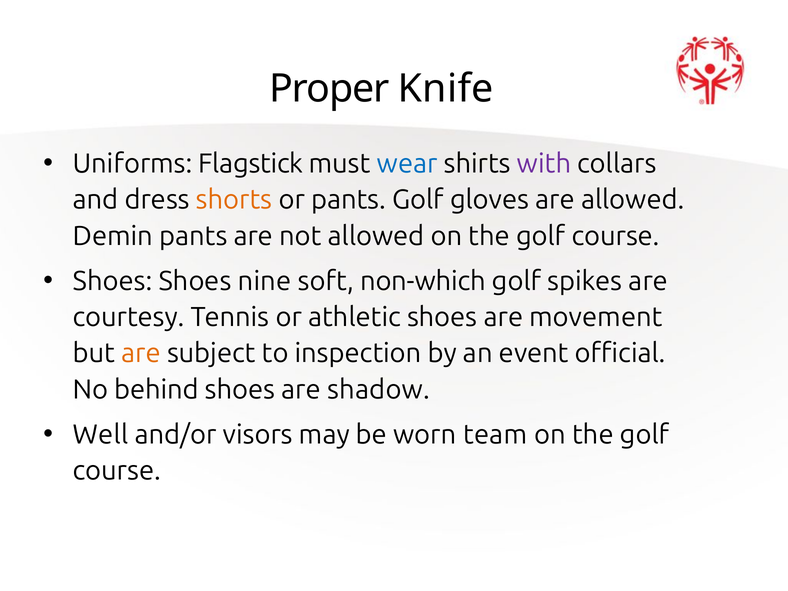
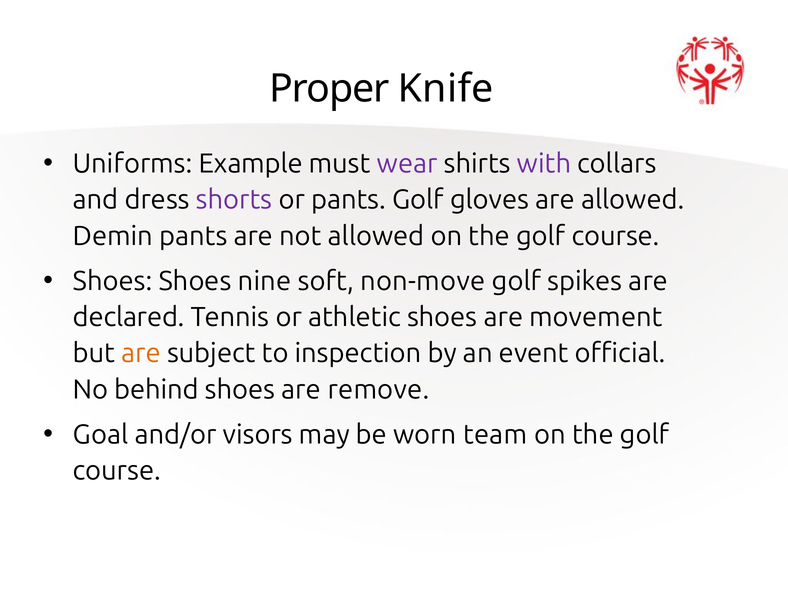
Flagstick: Flagstick -> Example (251, 164)
wear colour: blue -> purple (407, 164)
shorts colour: orange -> purple (234, 200)
non-which: non-which -> non-move (423, 281)
courtesy: courtesy -> declared (129, 317)
shadow: shadow -> remove (379, 390)
Well: Well -> Goal (101, 435)
